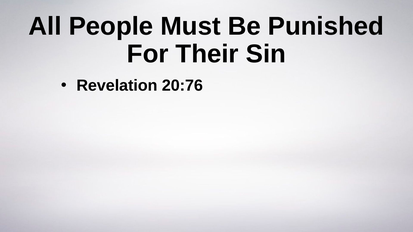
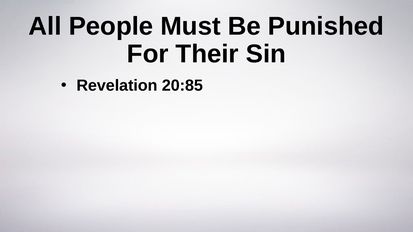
20:76: 20:76 -> 20:85 (182, 86)
